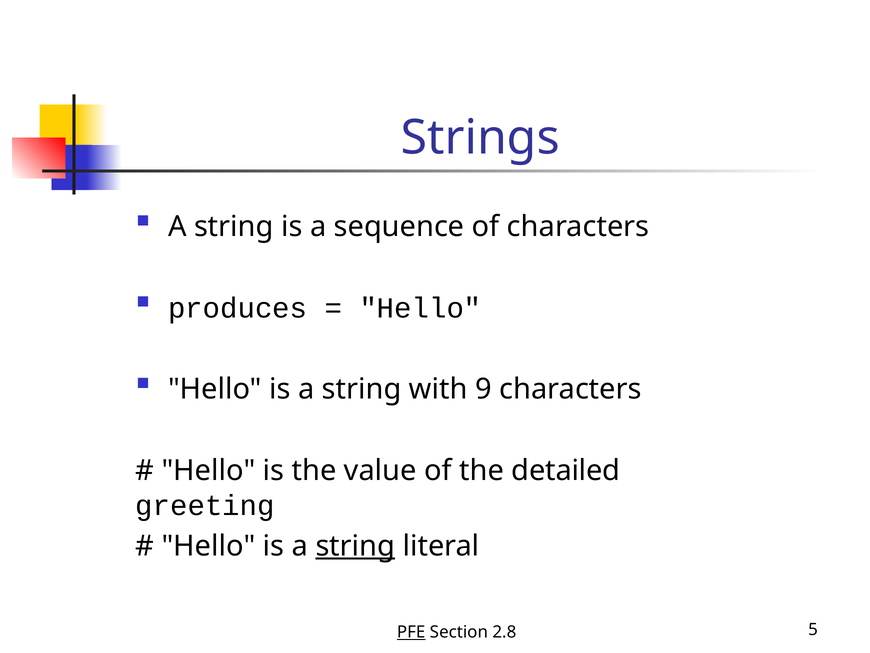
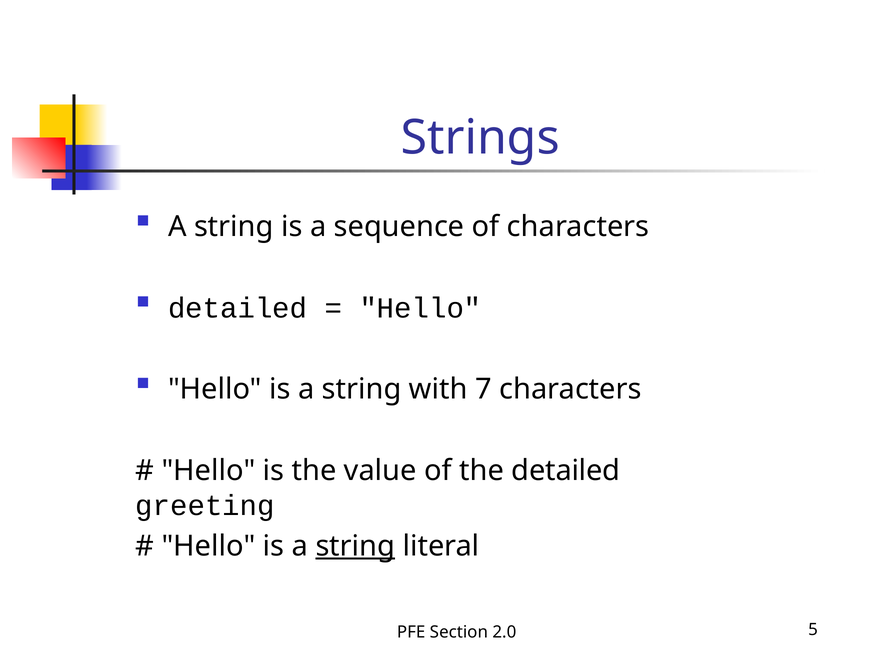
produces: produces -> detailed (238, 308)
9: 9 -> 7 (483, 389)
PFE underline: present -> none (411, 632)
2.8: 2.8 -> 2.0 (504, 632)
